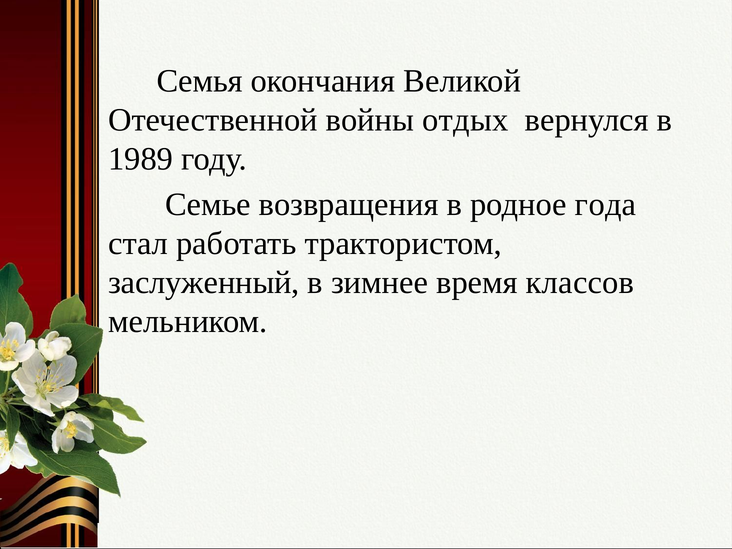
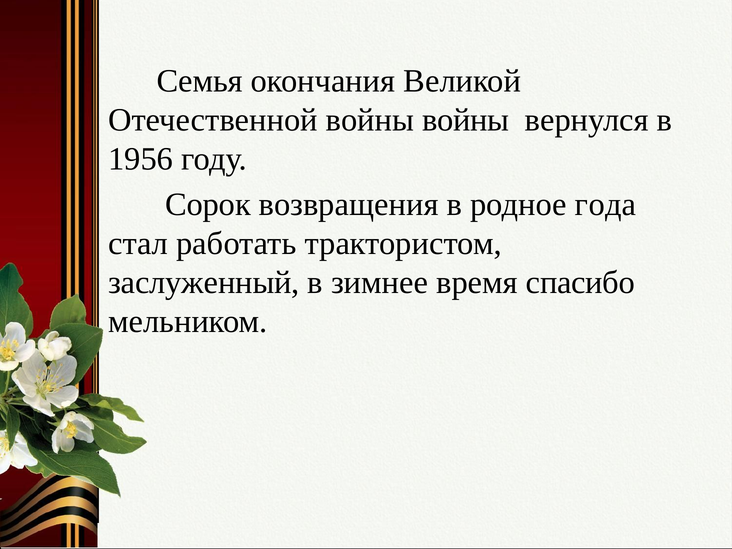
войны отдых: отдых -> войны (466, 120)
1989: 1989 -> 1956 (141, 159)
Семье: Семье -> Сорок (208, 205)
классов: классов -> спасибо (580, 283)
